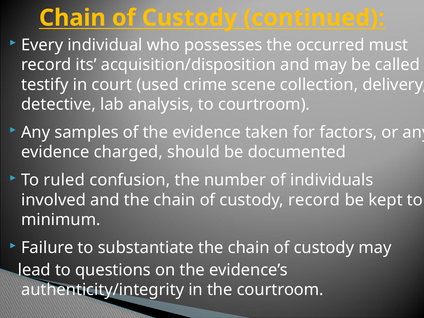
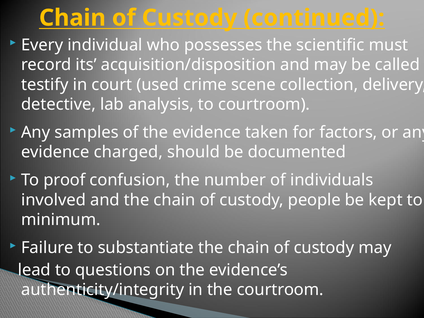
occurred: occurred -> scientific (330, 45)
ruled: ruled -> proof (64, 180)
custody record: record -> people (314, 200)
